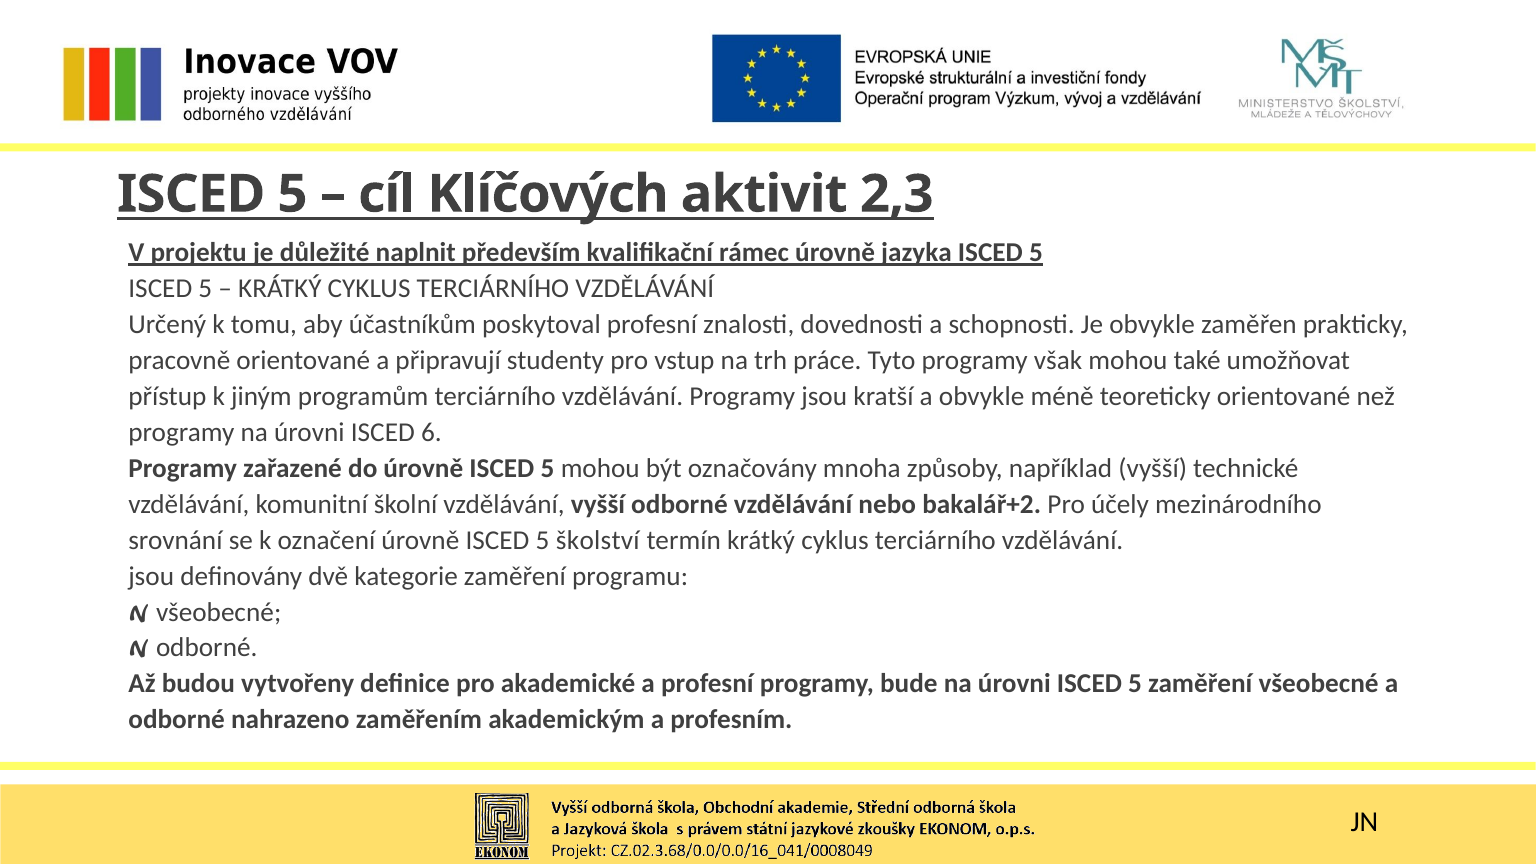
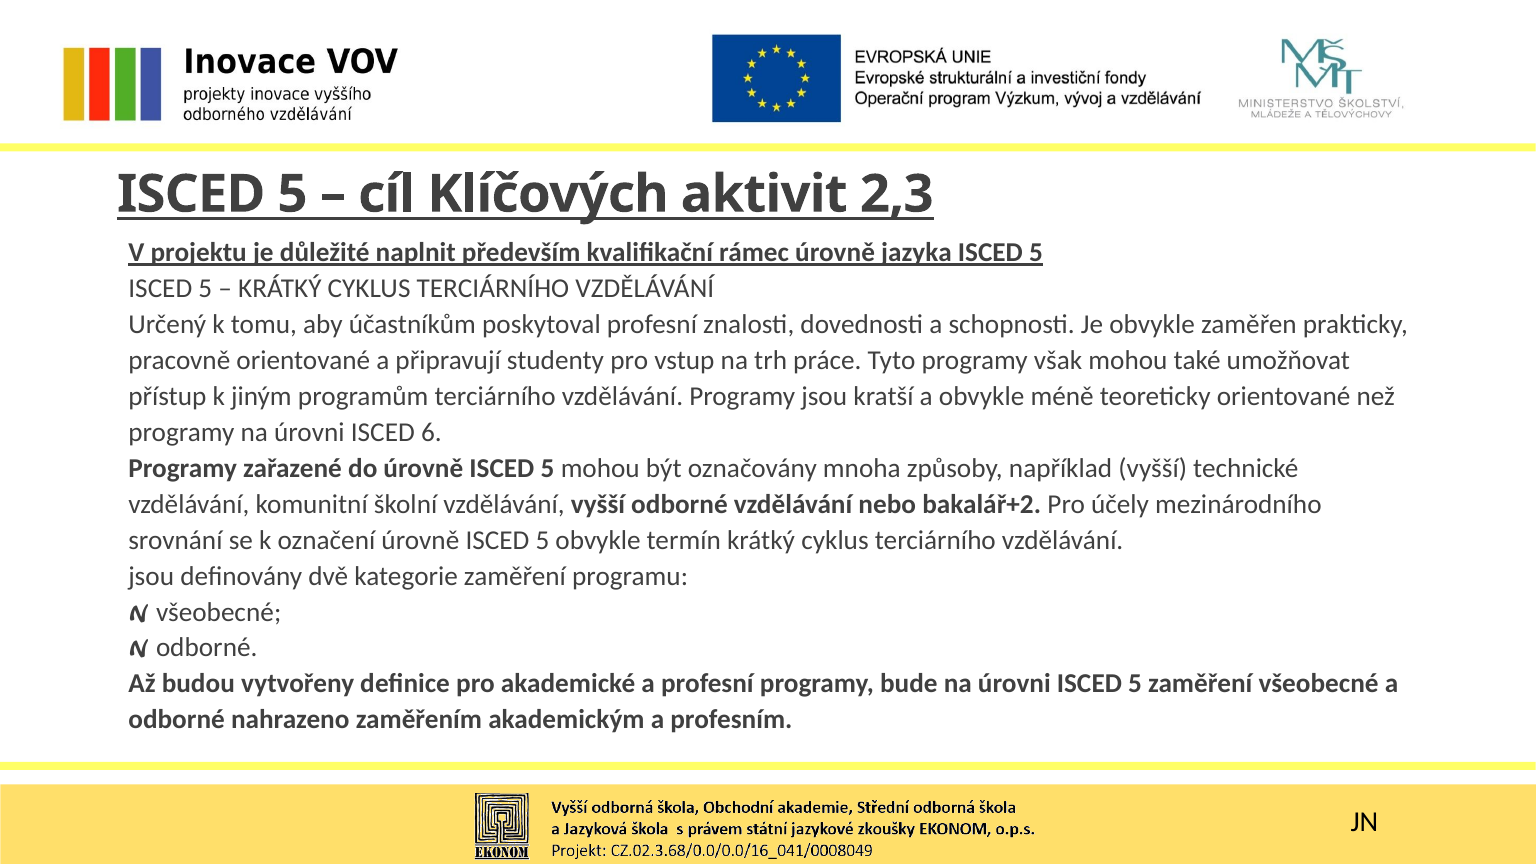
5 školství: školství -> obvykle (598, 540)
